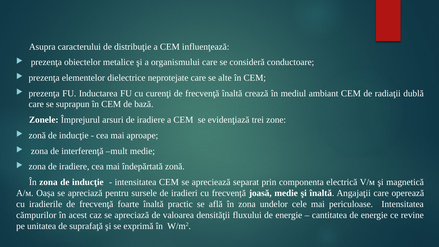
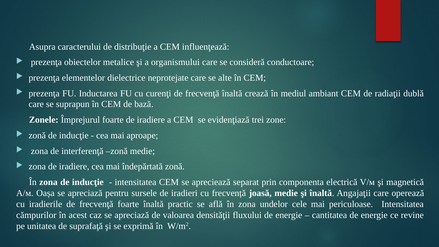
Împrejurul arsuri: arsuri -> foarte (113, 120)
interferenţă mult: mult -> zonă (117, 151)
